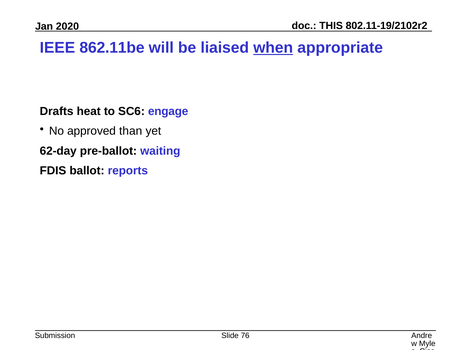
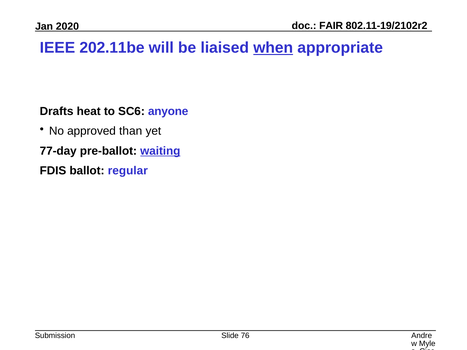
THIS: THIS -> FAIR (331, 26)
862.11be: 862.11be -> 202.11be (112, 48)
engage: engage -> anyone (168, 111)
62-day: 62-day -> 77-day (58, 151)
waiting underline: none -> present (160, 151)
reports: reports -> regular (128, 171)
